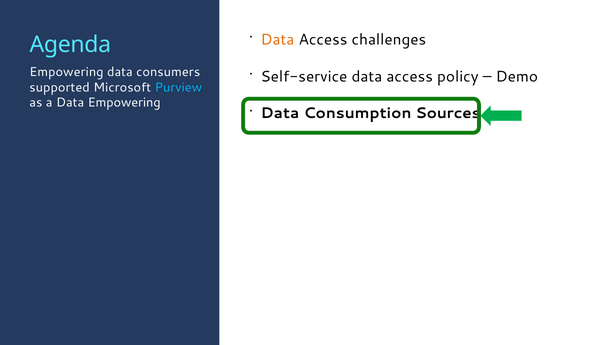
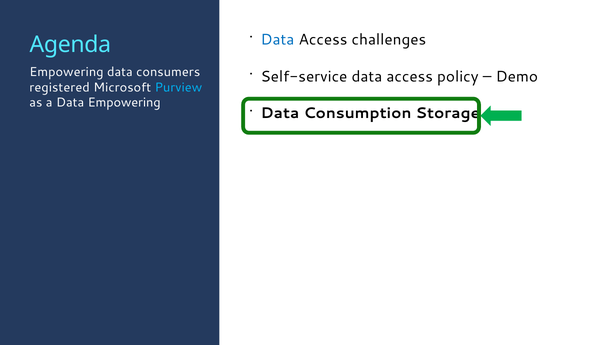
Data colour: orange -> blue (277, 40)
supported: supported -> registered (60, 87)
Sources: Sources -> Storage (448, 113)
